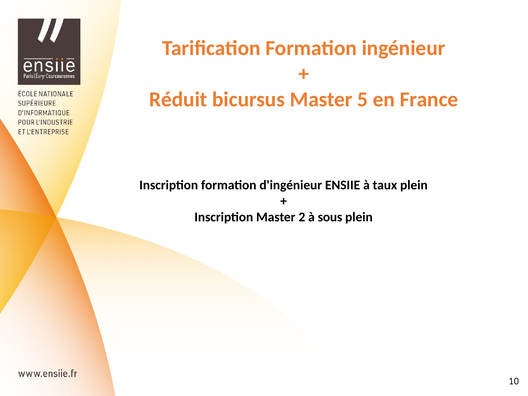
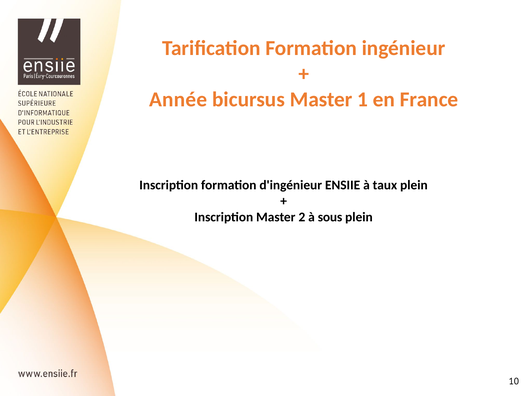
Réduit: Réduit -> Année (178, 99)
5: 5 -> 1 (363, 99)
